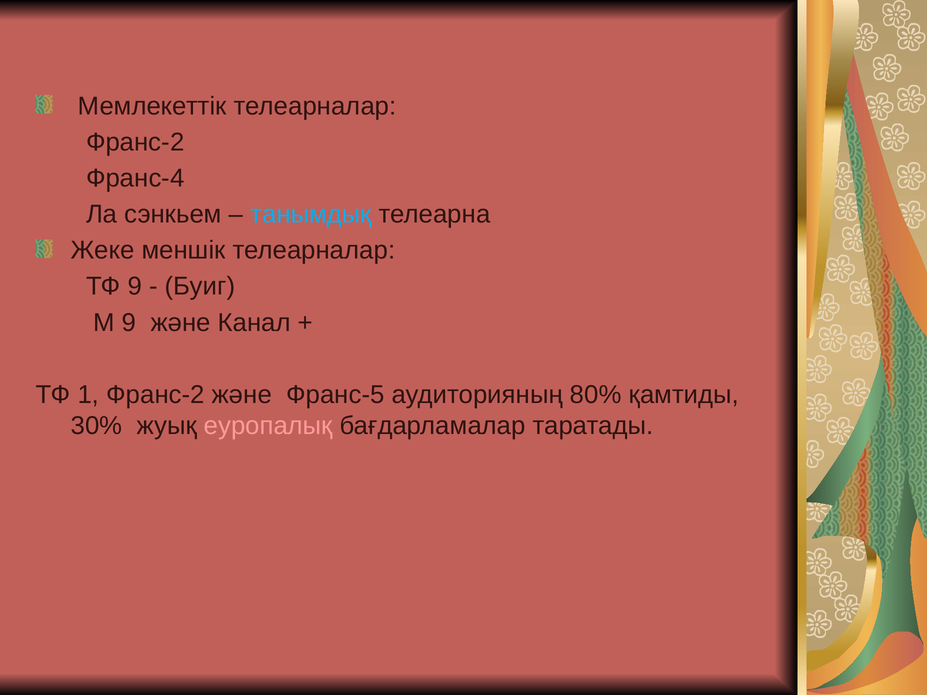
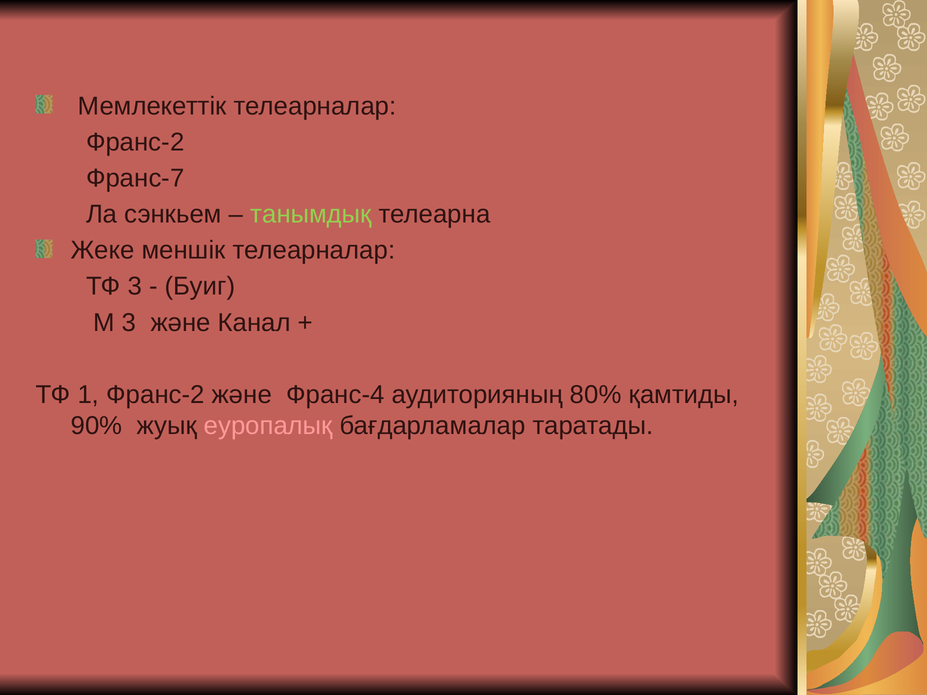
Франс-4: Франс-4 -> Франс-7 (135, 178)
танымдық colour: light blue -> light green (311, 214)
ТФ 9: 9 -> 3 (135, 287)
М 9: 9 -> 3 (129, 323)
Франс-5: Франс-5 -> Франс-4 (335, 395)
30%: 30% -> 90% (97, 426)
